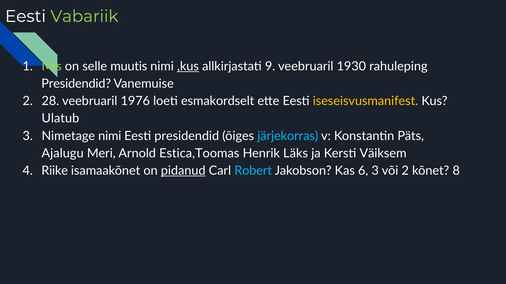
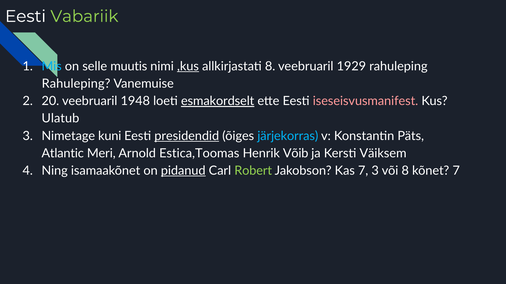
Mis colour: light green -> light blue (52, 66)
allkirjastati 9: 9 -> 8 (270, 66)
1930: 1930 -> 1929 (351, 66)
Presidendid: Presidendid -> Rahuleping (76, 84)
28: 28 -> 20 (50, 101)
1976: 1976 -> 1948 (135, 101)
esmakordselt underline: none -> present (218, 101)
iseseisvusmanifest colour: yellow -> pink (365, 101)
Nimetage nimi: nimi -> kuni (110, 136)
presidendid underline: none -> present (187, 136)
Ajalugu: Ajalugu -> Atlantic (63, 154)
Läks: Läks -> Võib (296, 154)
Riike: Riike -> Ning (55, 171)
Robert colour: light blue -> light green (253, 171)
Kas 6: 6 -> 7 (363, 171)
või 2: 2 -> 8 (405, 171)
kõnet 8: 8 -> 7 (456, 171)
